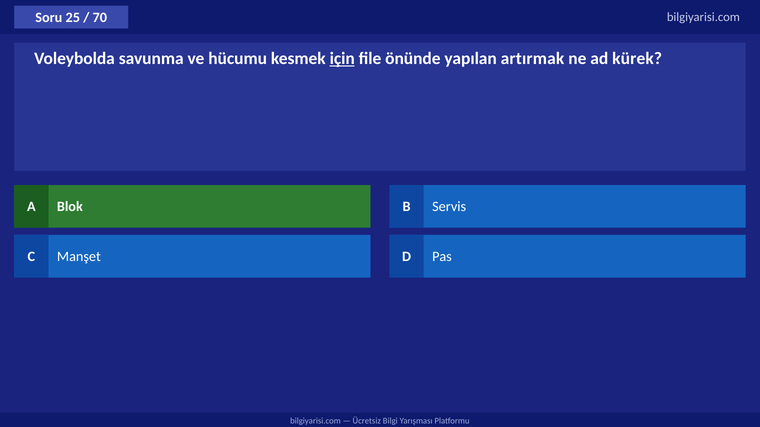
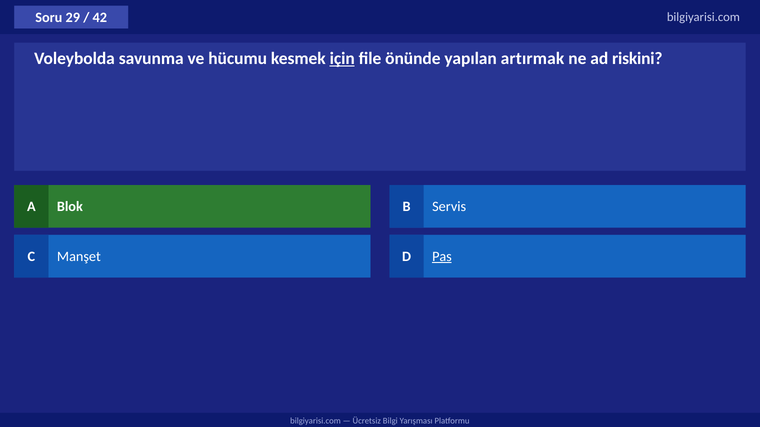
25: 25 -> 29 (73, 17)
70: 70 -> 42 (100, 17)
kürek: kürek -> riskini (637, 59)
Pas underline: none -> present (442, 257)
